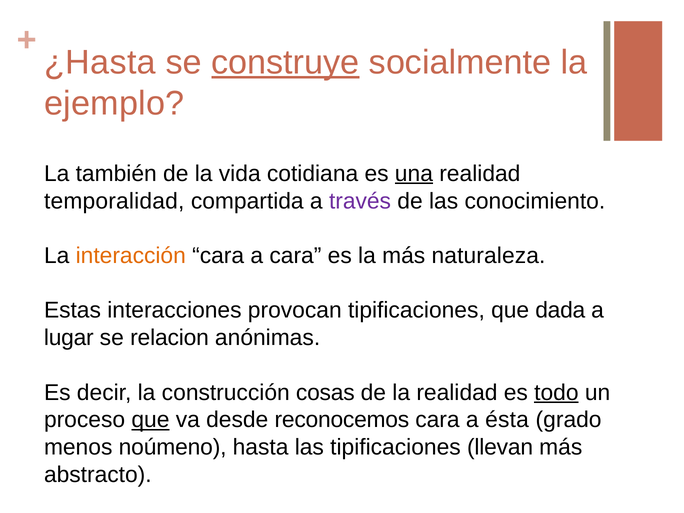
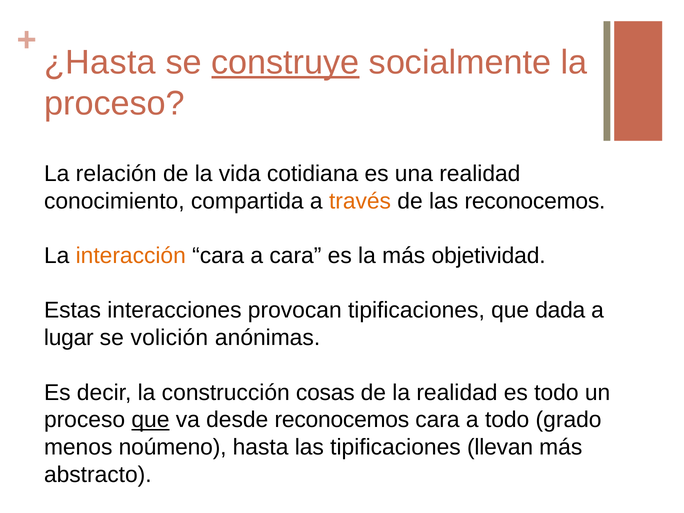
ejemplo: ejemplo -> proceso (114, 104)
también: también -> relación (116, 174)
una underline: present -> none (414, 174)
temporalidad: temporalidad -> conocimiento (114, 201)
través colour: purple -> orange (360, 201)
las conocimiento: conocimiento -> reconocemos (535, 201)
naturaleza: naturaleza -> objetividad (489, 256)
relacion: relacion -> volición (169, 338)
todo underline: present -> none (556, 393)
a ésta: ésta -> todo (507, 420)
